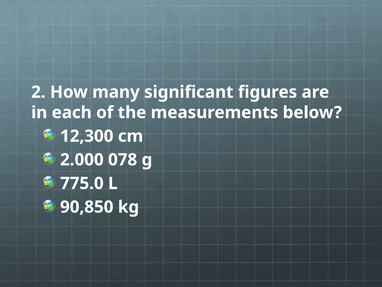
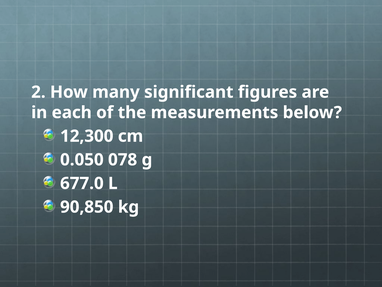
2.000: 2.000 -> 0.050 (82, 159)
775.0: 775.0 -> 677.0 (82, 183)
